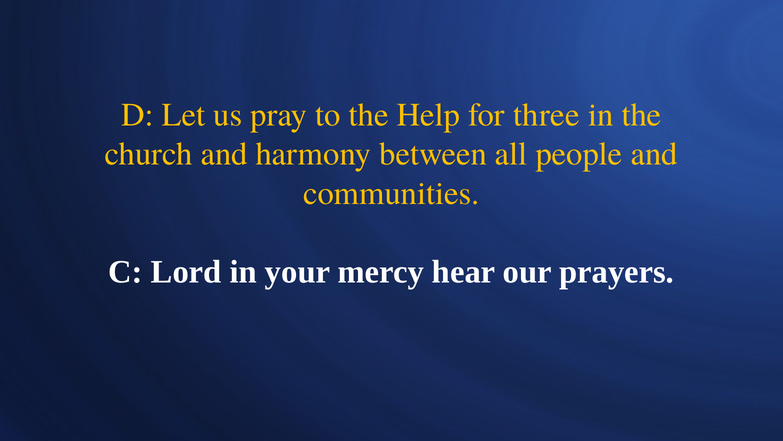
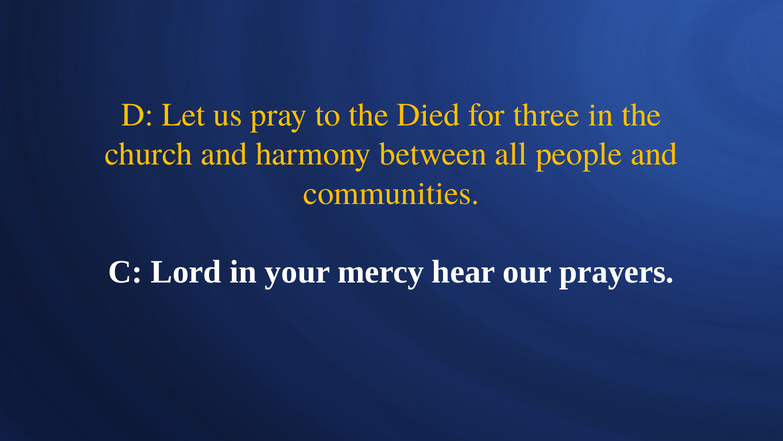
Help: Help -> Died (428, 115)
